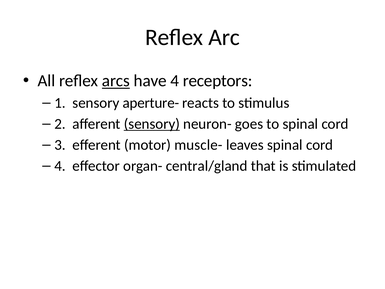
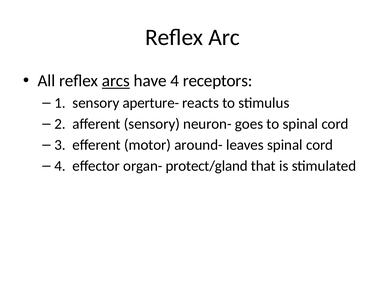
sensory underline: present -> none (152, 124)
muscle-: muscle- -> around- (199, 145)
central/gland: central/gland -> protect/gland (207, 166)
